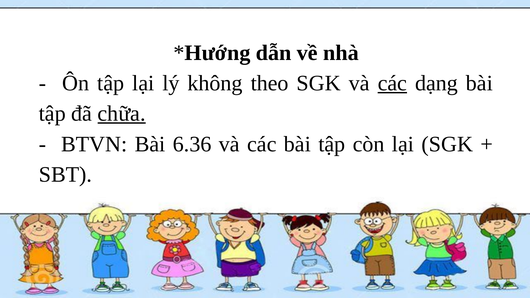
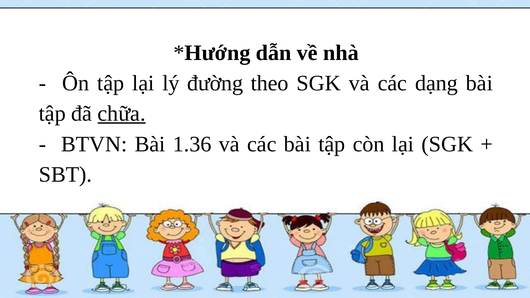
không: không -> đường (215, 83)
các underline: present -> none (392, 83)
6.36: 6.36 -> 1.36 (192, 144)
